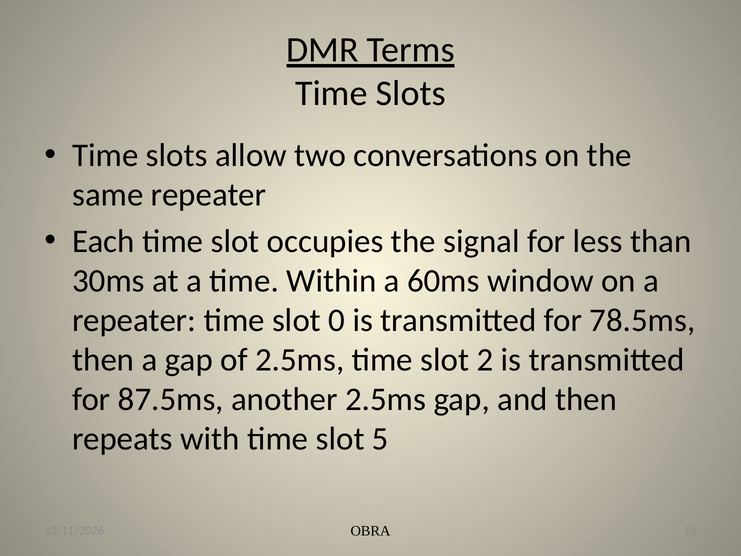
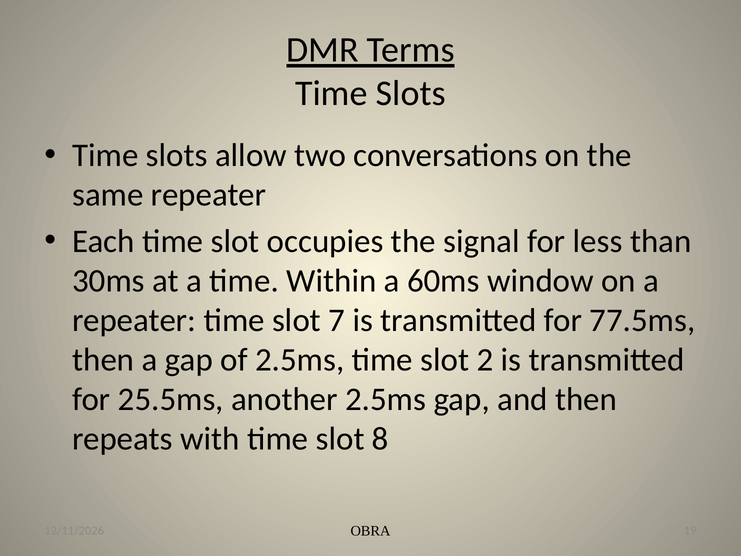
0: 0 -> 7 (337, 320)
78.5ms: 78.5ms -> 77.5ms (642, 320)
87.5ms: 87.5ms -> 25.5ms (171, 399)
5: 5 -> 8 (380, 439)
